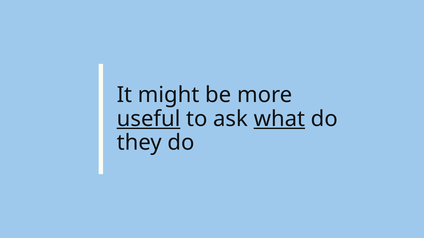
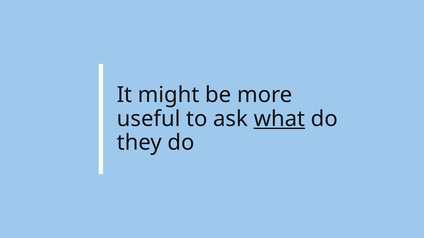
useful underline: present -> none (149, 119)
